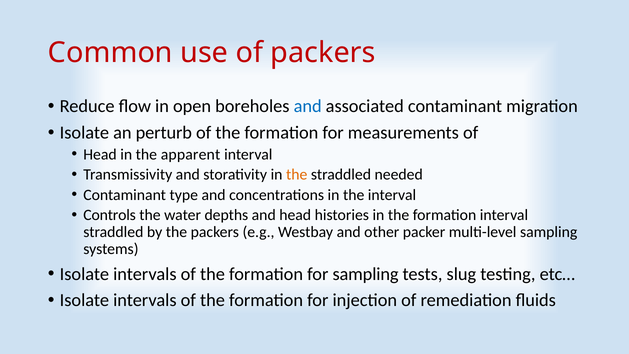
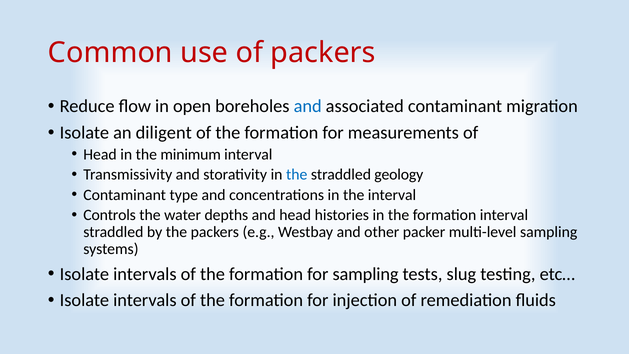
perturb: perturb -> diligent (164, 133)
apparent: apparent -> minimum (191, 154)
the colour: orange -> blue (297, 175)
needed: needed -> geology (399, 175)
